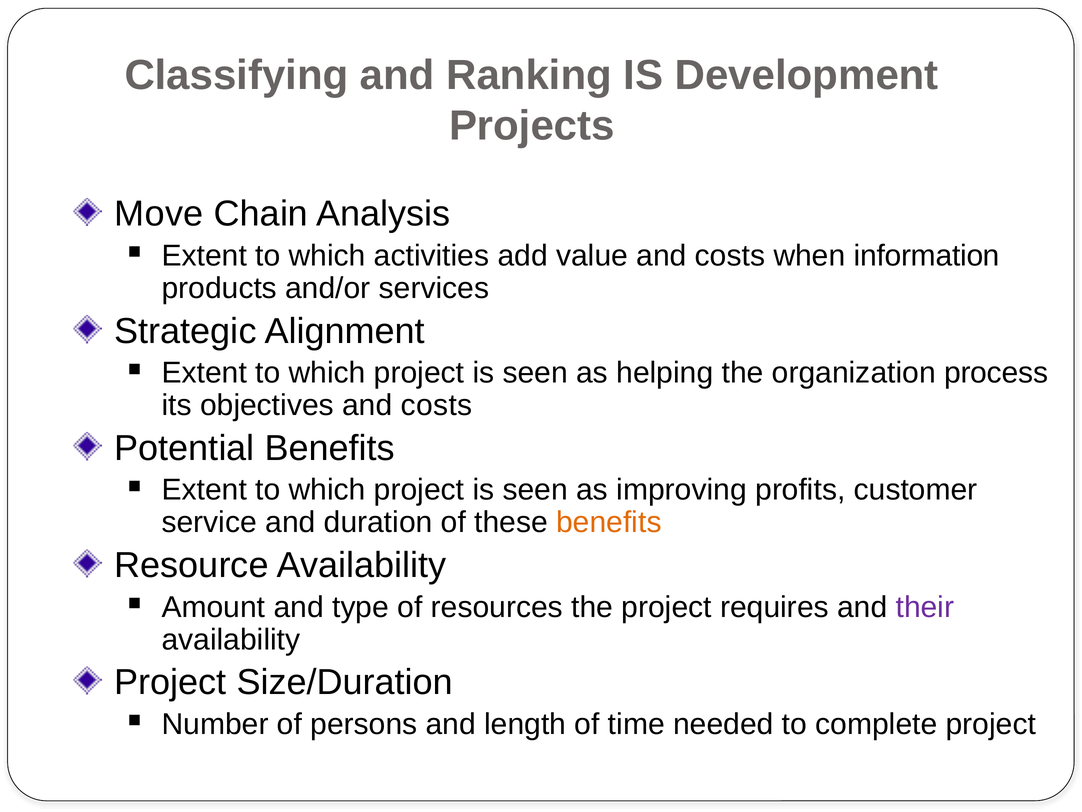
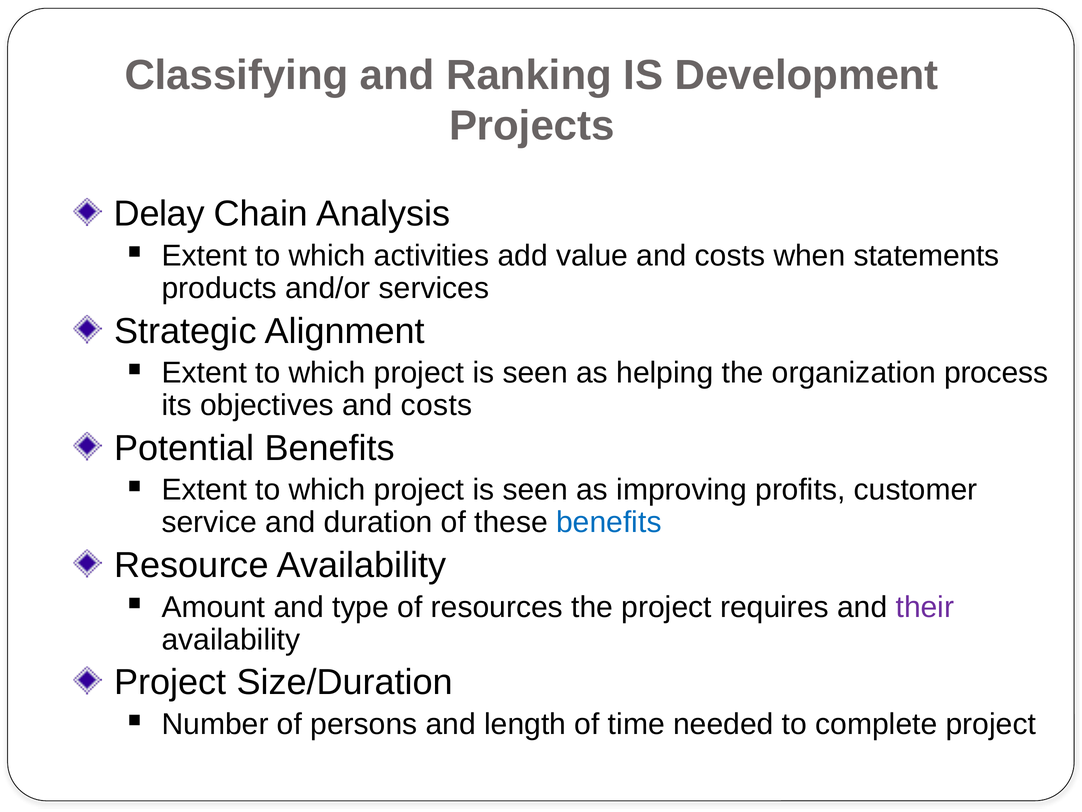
Move: Move -> Delay (159, 214)
information: information -> statements (927, 256)
benefits colour: orange -> blue (609, 522)
